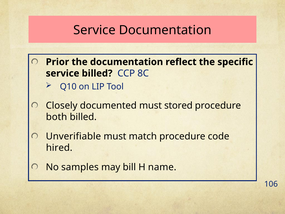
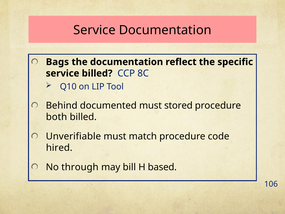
Prior: Prior -> Bags (57, 62)
Closely: Closely -> Behind (62, 105)
samples: samples -> through (80, 167)
name: name -> based (162, 167)
